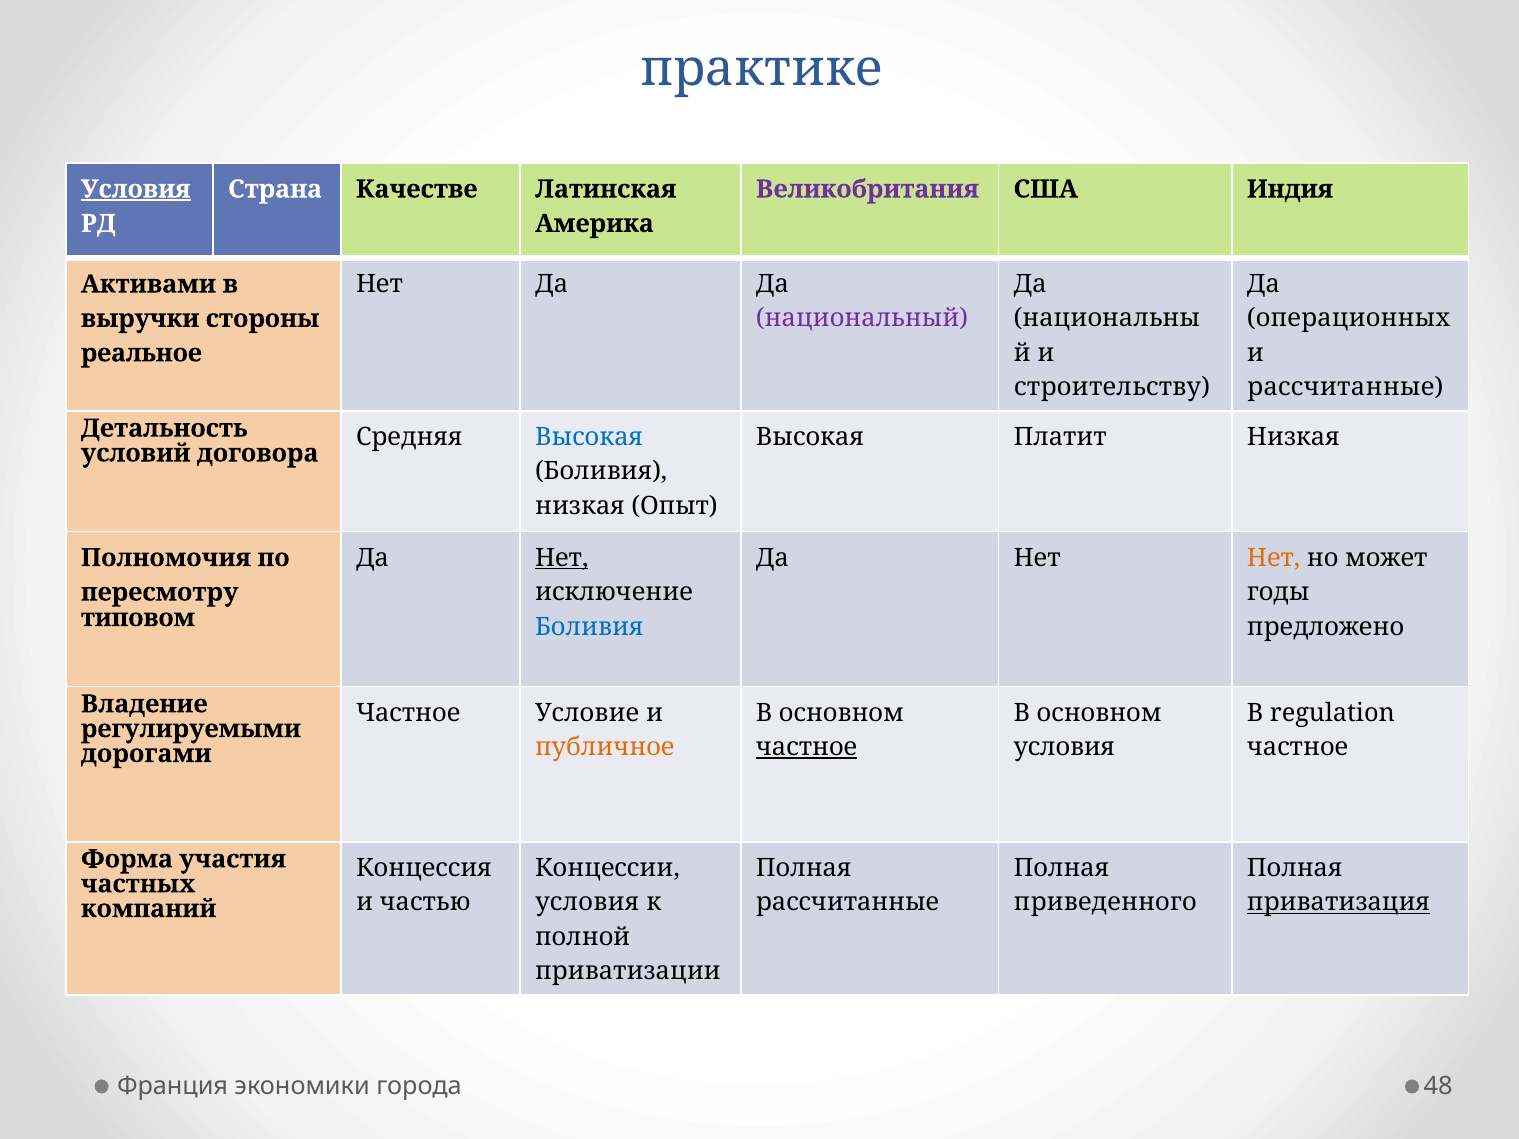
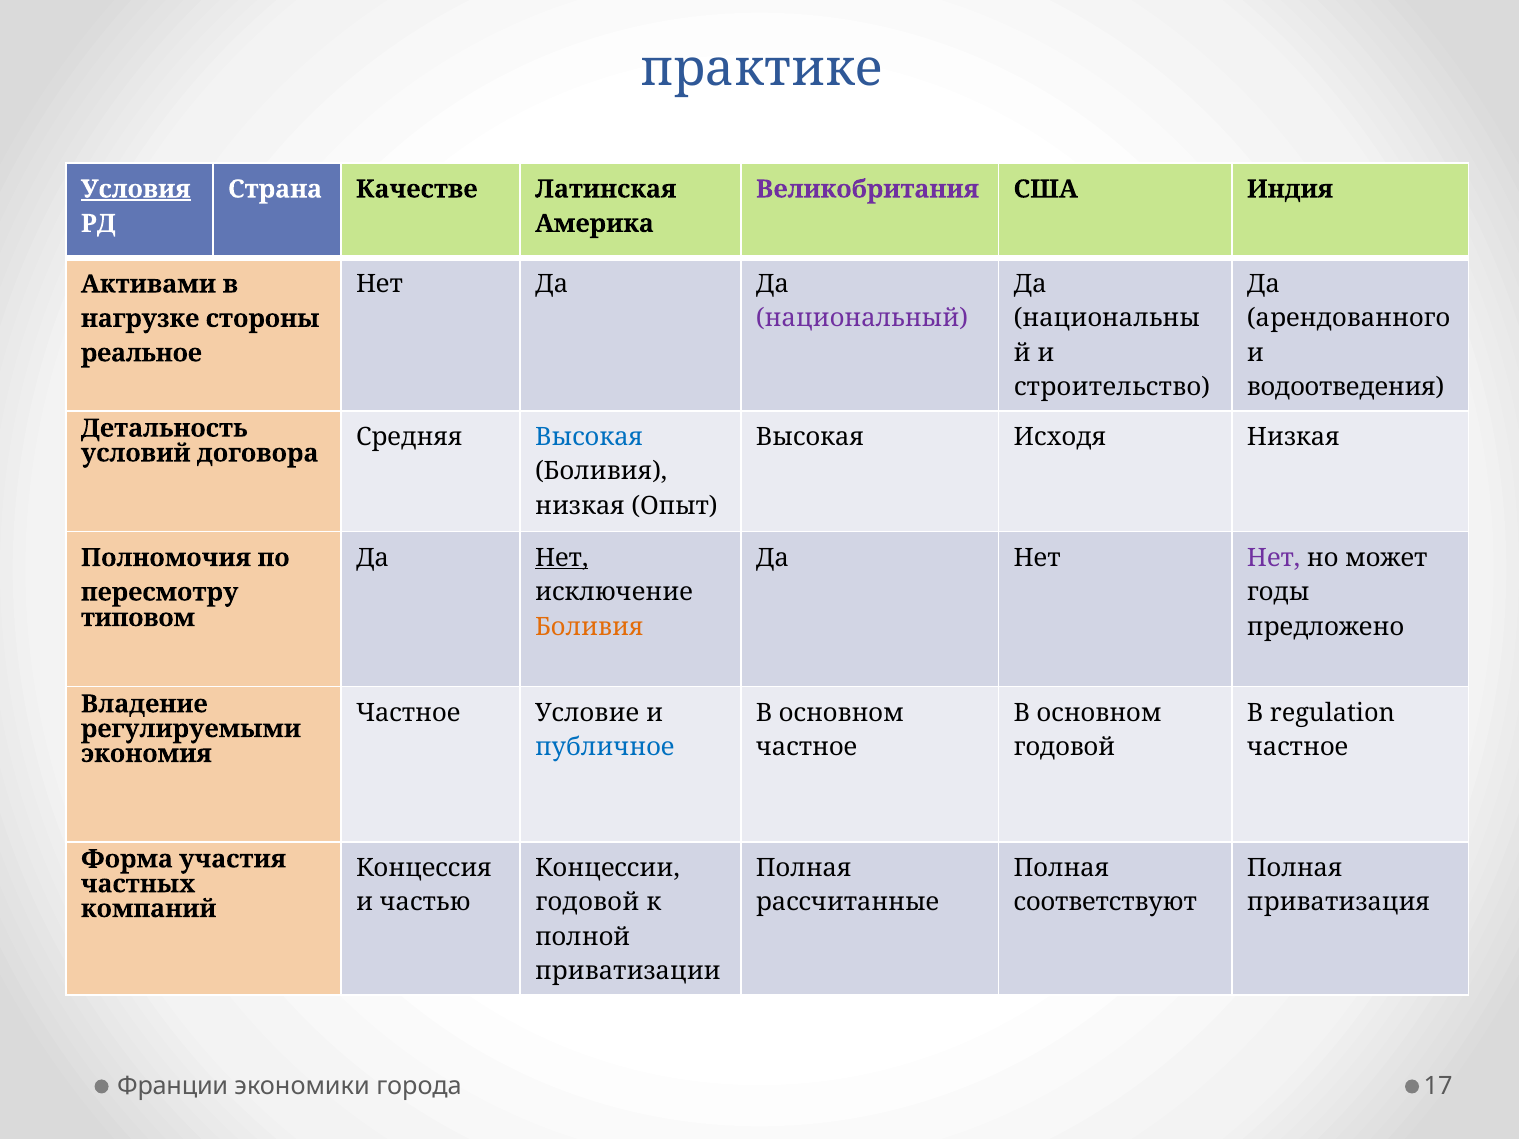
выручки: выручки -> нагрузке (140, 319)
операционных: операционных -> арендованного (1349, 319)
строительству: строительству -> строительство (1112, 388)
рассчитанные: рассчитанные -> водоотведения (1346, 388)
Платит: Платит -> Исходя (1060, 437)
Нет colour: orange -> purple (1274, 558)
Боливия colour: blue -> orange (589, 627)
публичное colour: orange -> blue (605, 748)
частное underline: present -> none (807, 748)
условия: условия -> годовой (1064, 748)
дорогами: дорогами -> экономия (146, 754)
условия: условия -> годовой (587, 903)
приведенного: приведенного -> соответствуют (1105, 903)
приватизация underline: present -> none (1339, 903)
Франция: Франция -> Франции (173, 1086)
48: 48 -> 17 (1438, 1086)
